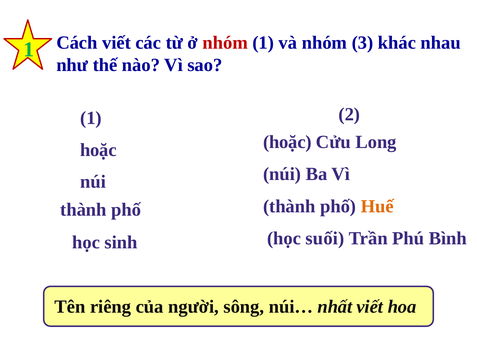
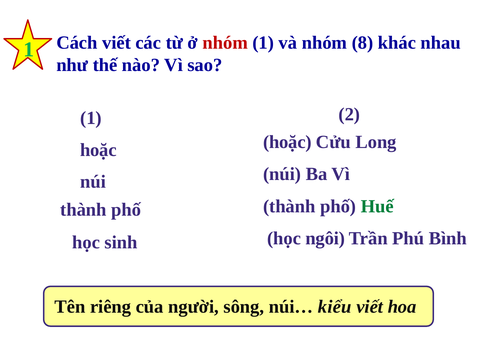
3: 3 -> 8 (363, 43)
Huế colour: orange -> green (377, 206)
suối: suối -> ngôi (325, 238)
nhất: nhất -> kiểu (335, 306)
